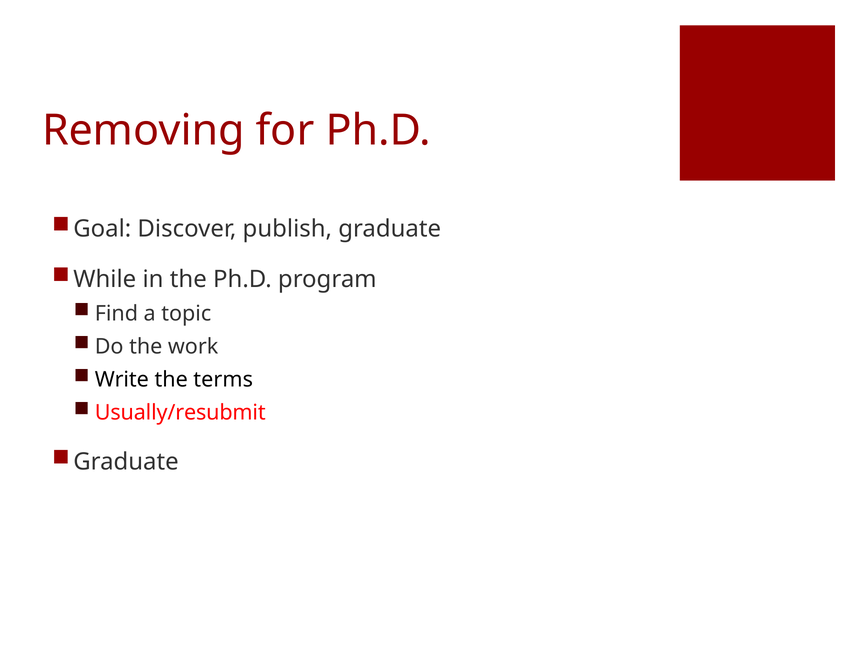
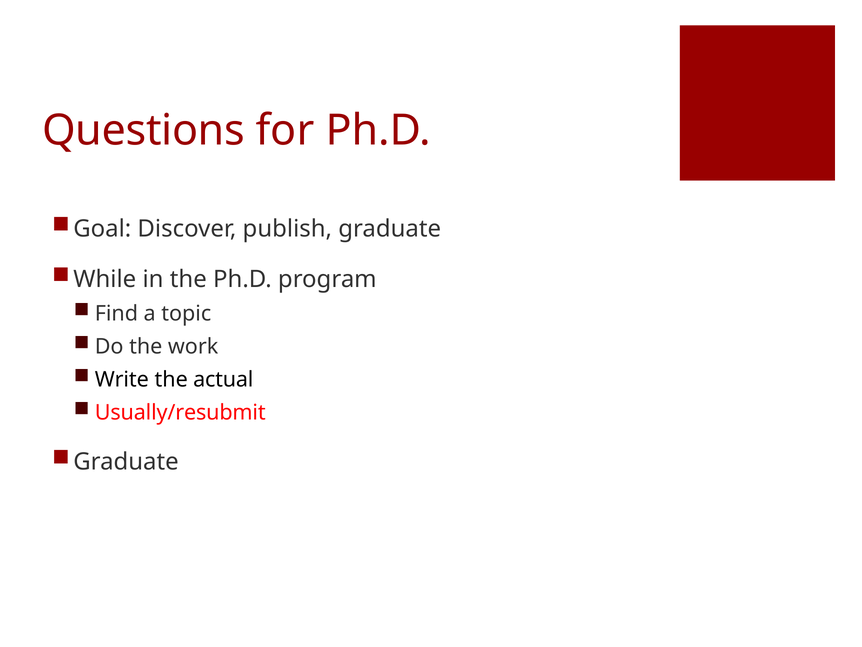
Removing: Removing -> Questions (143, 131)
terms: terms -> actual (223, 379)
